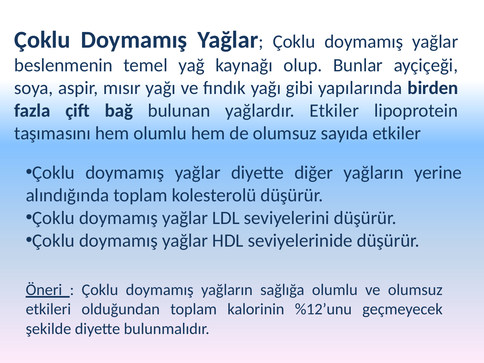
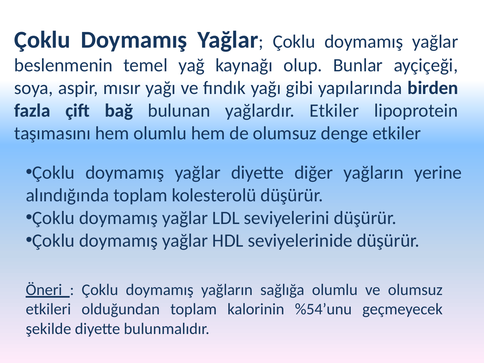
sayıda: sayıda -> denge (345, 133)
%12’unu: %12’unu -> %54’unu (323, 309)
